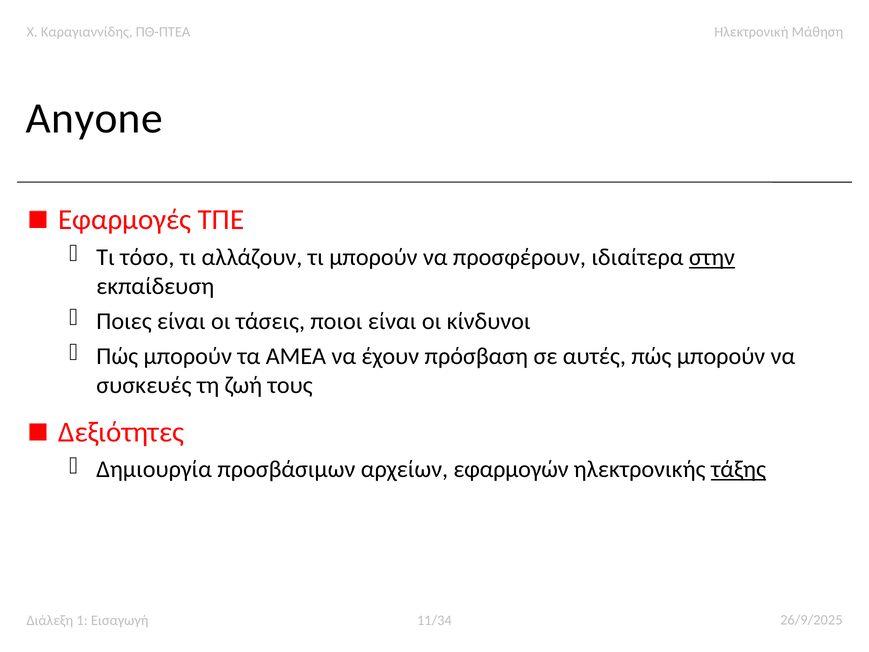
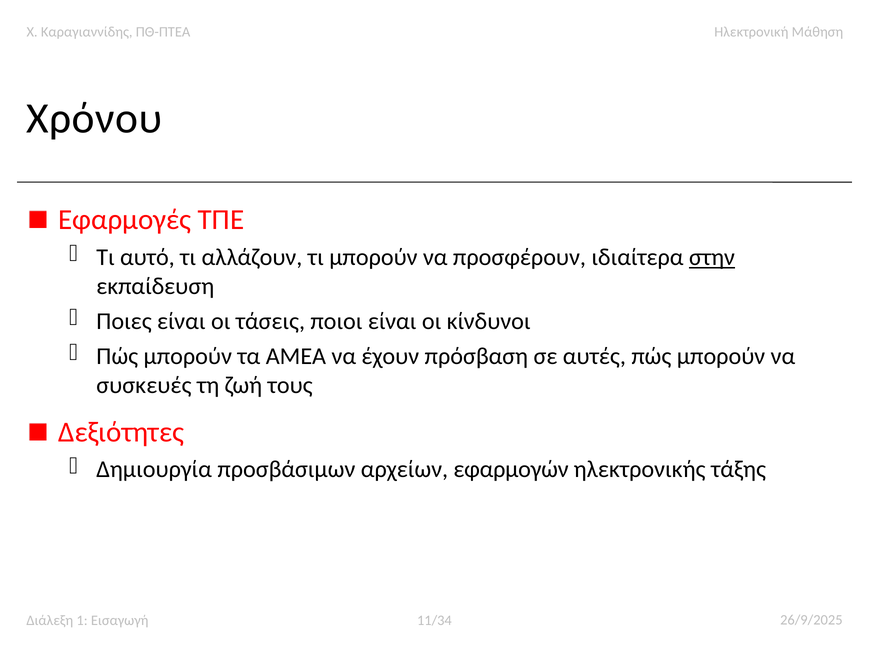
Anyone: Anyone -> Χρόνου (94, 119)
τόσο: τόσο -> αυτό (147, 257)
τάξης underline: present -> none (738, 469)
